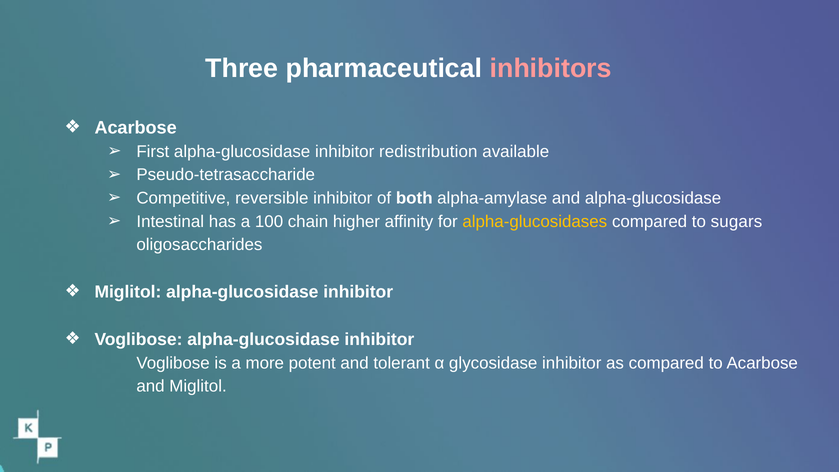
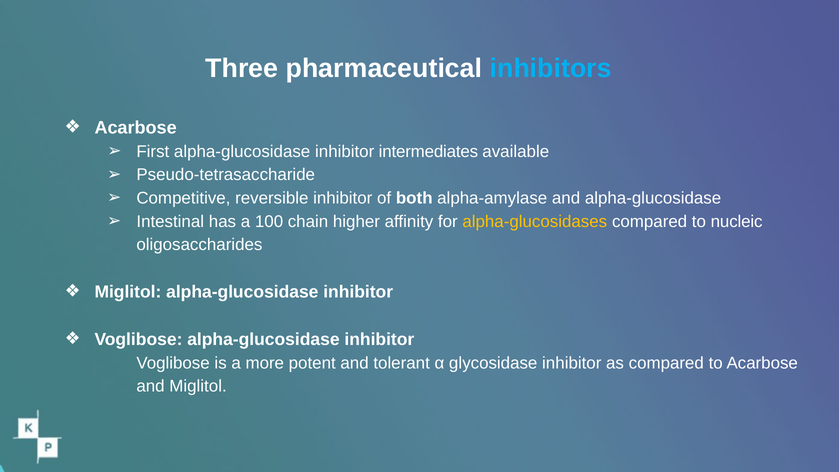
inhibitors colour: pink -> light blue (551, 69)
redistribution: redistribution -> intermediates (428, 151)
sugars: sugars -> nucleic (737, 221)
